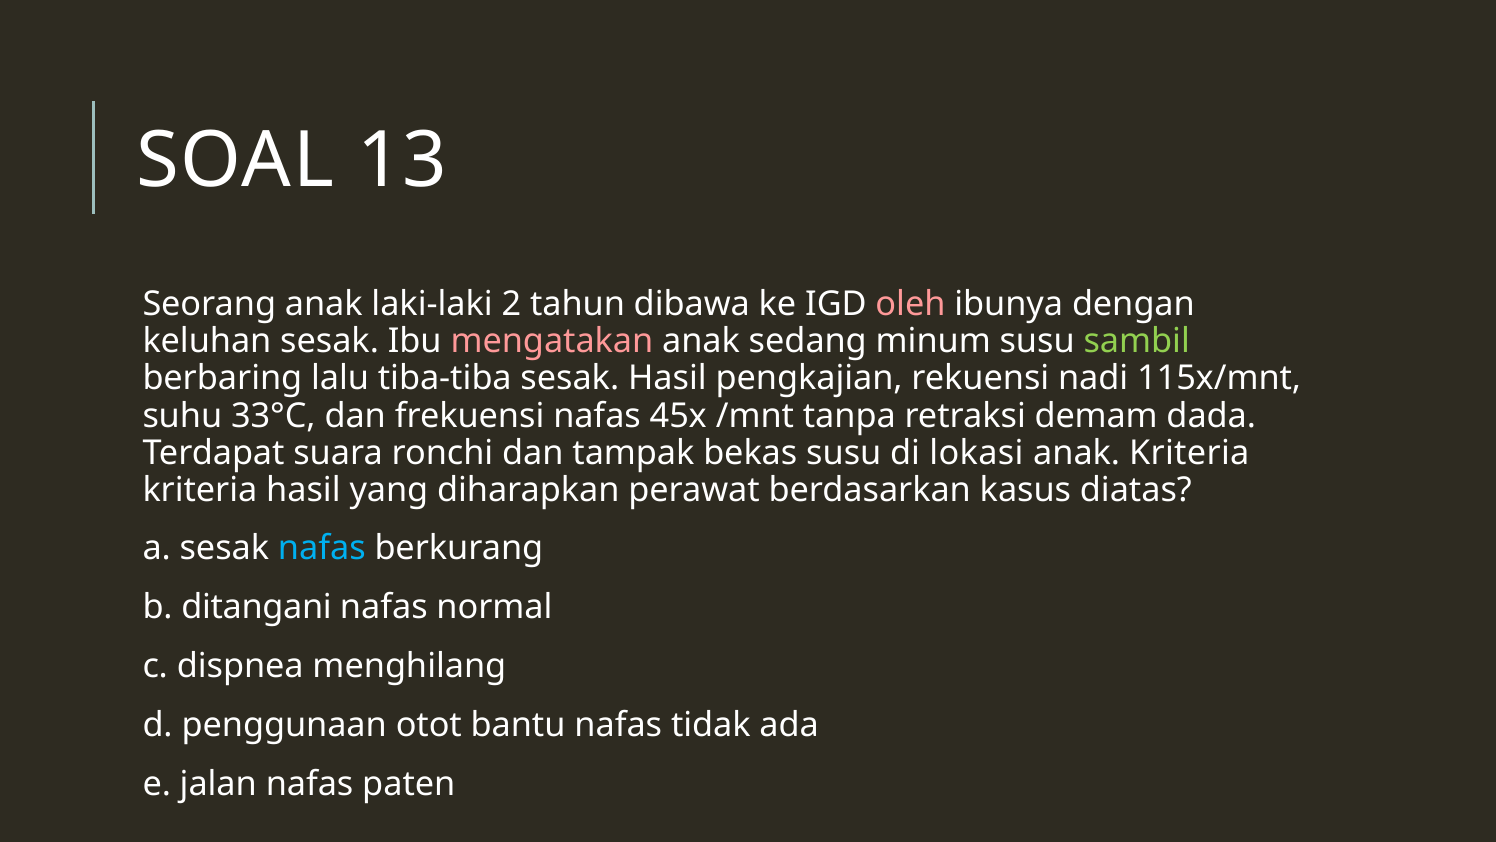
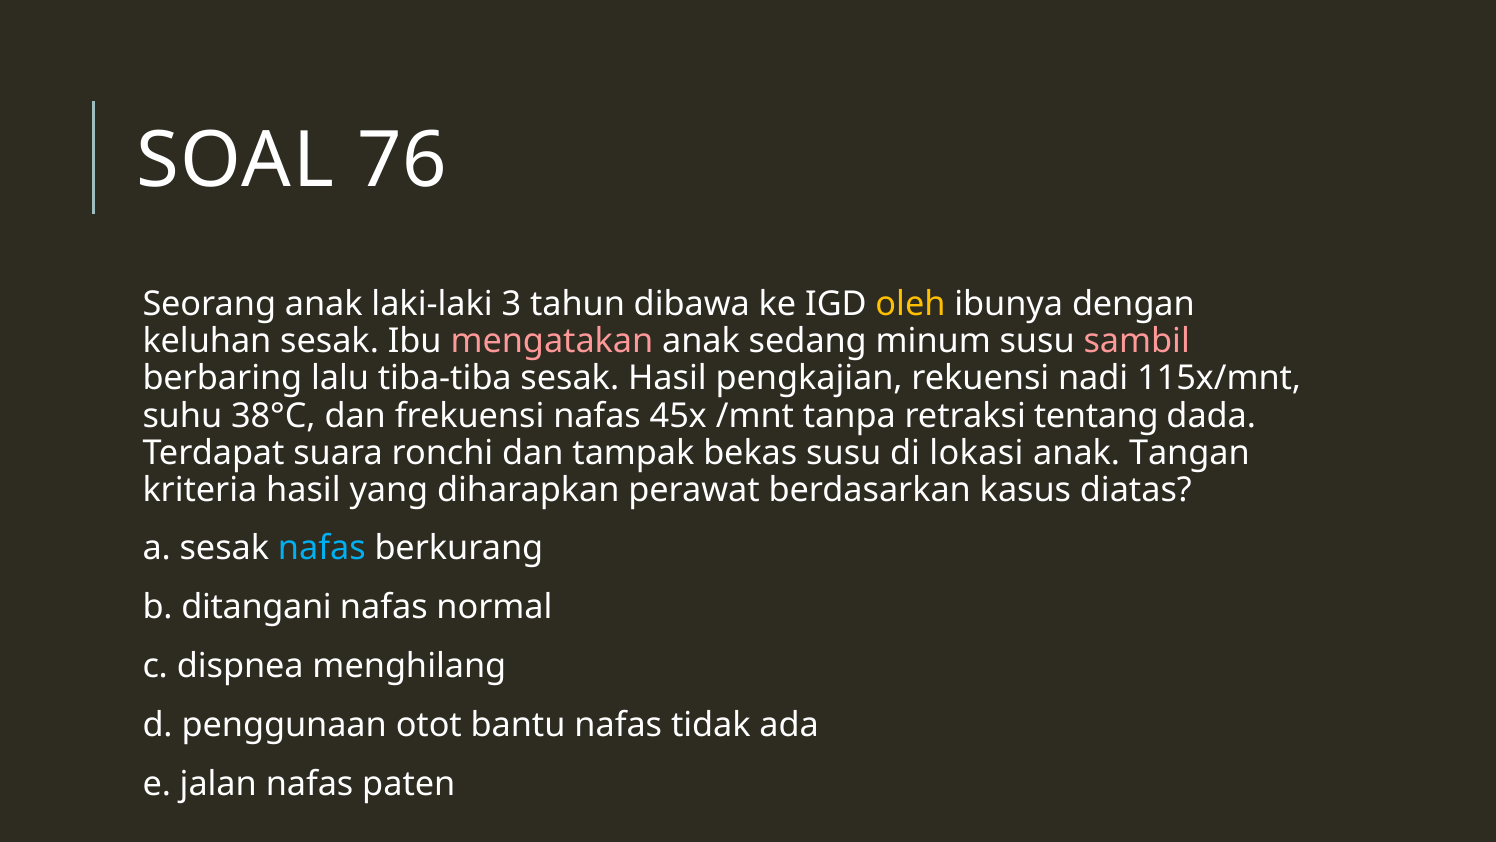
13: 13 -> 76 (402, 161)
2: 2 -> 3 (511, 304)
oleh colour: pink -> yellow (911, 304)
sambil colour: light green -> pink (1137, 341)
33°C: 33°C -> 38°C (273, 415)
demam: demam -> tentang (1096, 415)
anak Kriteria: Kriteria -> Tangan (1189, 452)
